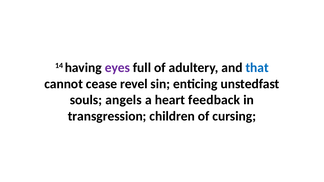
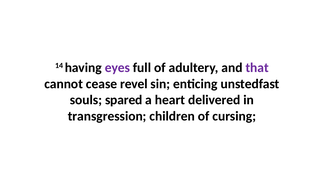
that colour: blue -> purple (257, 68)
angels: angels -> spared (124, 100)
feedback: feedback -> delivered (214, 100)
